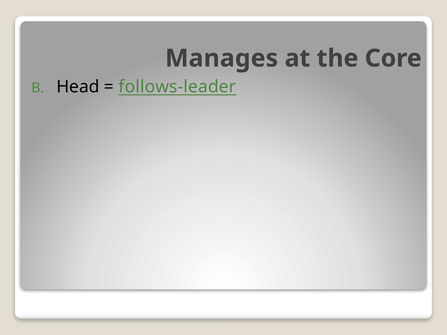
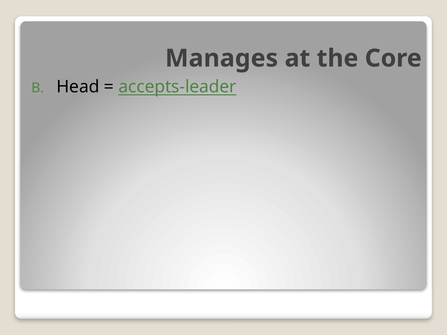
follows-leader: follows-leader -> accepts-leader (177, 87)
